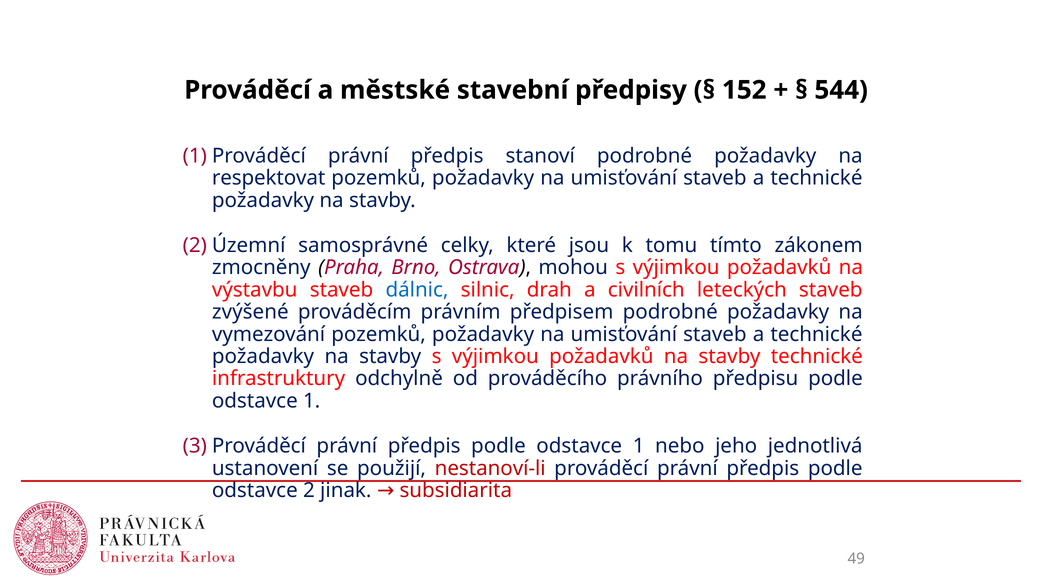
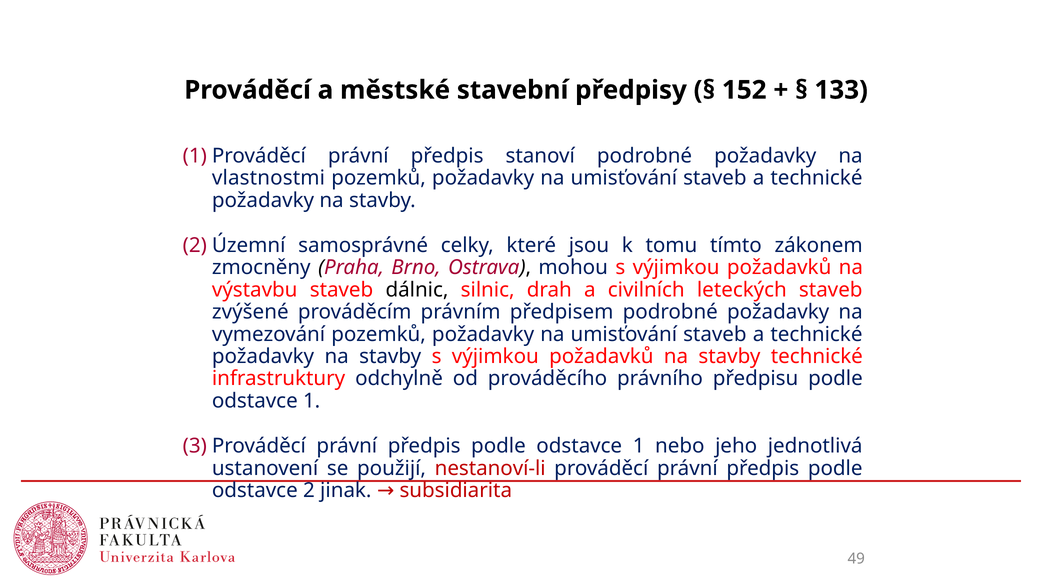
544: 544 -> 133 (841, 90)
respektovat: respektovat -> vlastnostmi (269, 178)
dálnic colour: blue -> black (417, 290)
